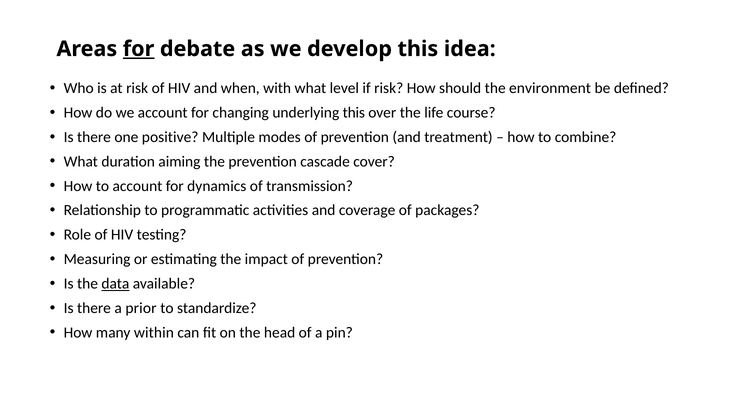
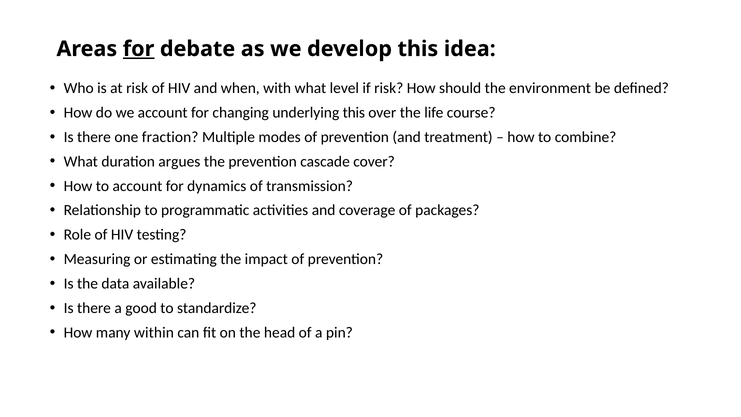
positive: positive -> fraction (170, 137)
aiming: aiming -> argues (179, 161)
data underline: present -> none (115, 284)
prior: prior -> good (141, 308)
